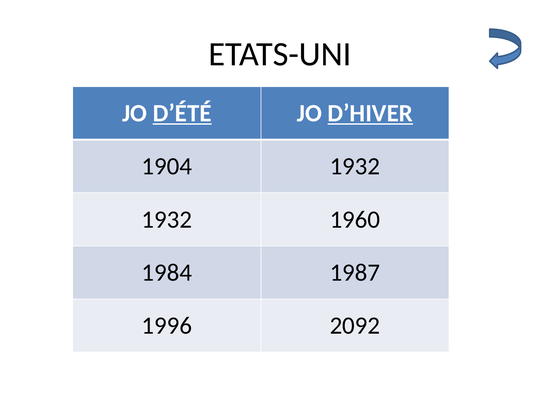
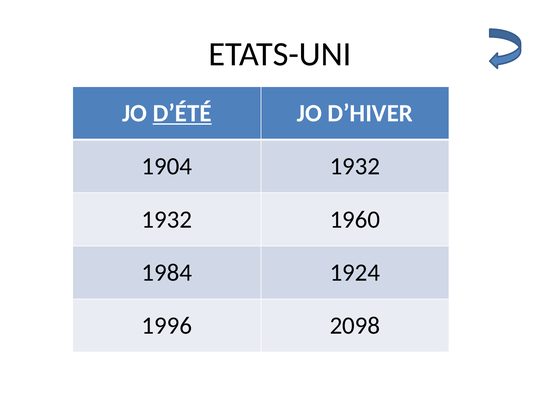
D’HIVER underline: present -> none (370, 113)
1987: 1987 -> 1924 (355, 273)
2092: 2092 -> 2098 (355, 326)
